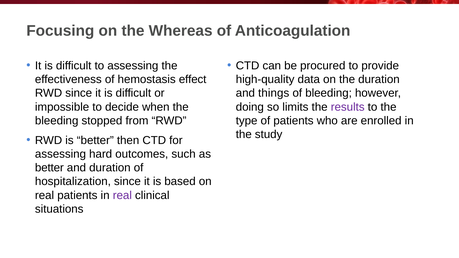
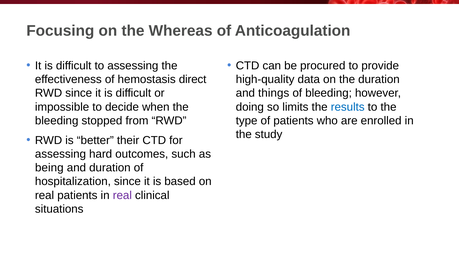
effect: effect -> direct (193, 80)
results colour: purple -> blue (348, 107)
then: then -> their (128, 140)
better: better -> being (49, 168)
